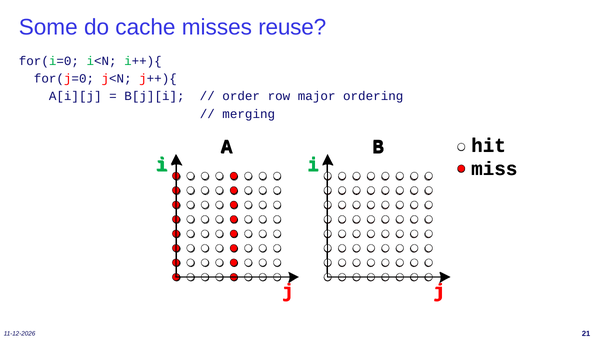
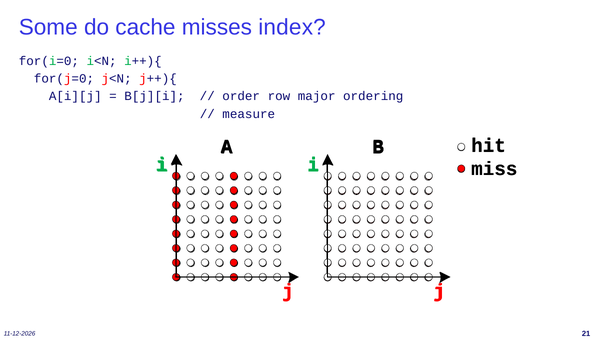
reuse: reuse -> index (292, 27)
merging: merging -> measure (249, 114)
